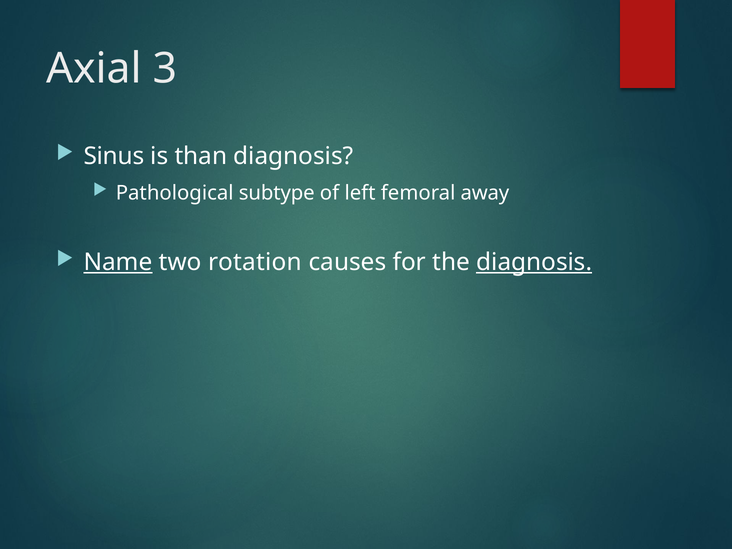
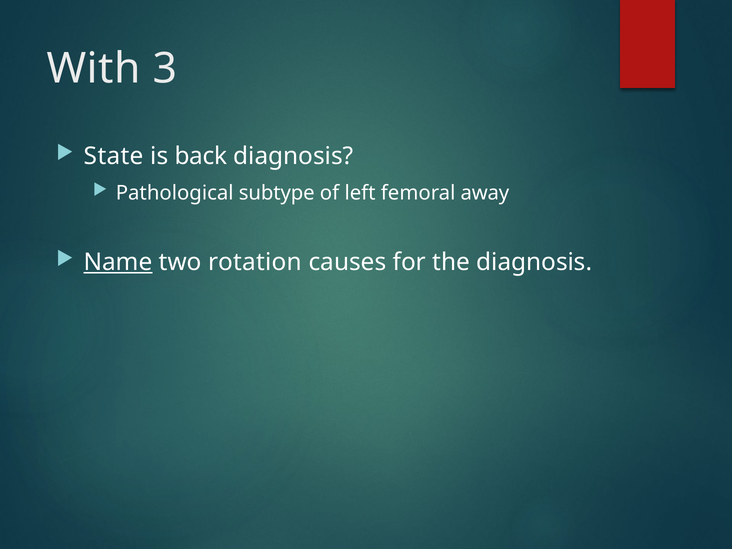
Axial: Axial -> With (94, 69)
Sinus: Sinus -> State (114, 156)
than: than -> back (201, 156)
diagnosis underline: present -> none (534, 262)
